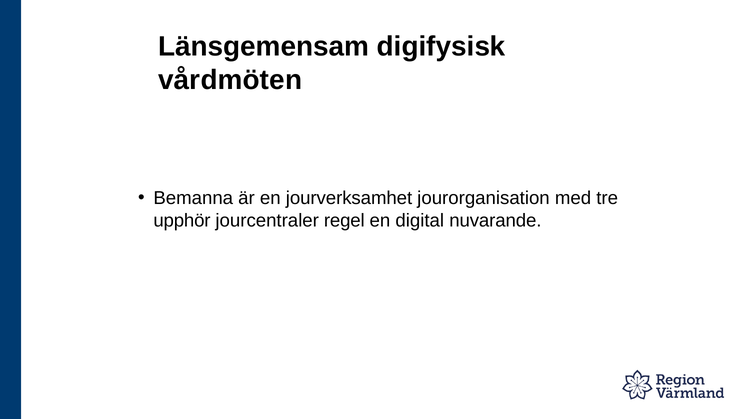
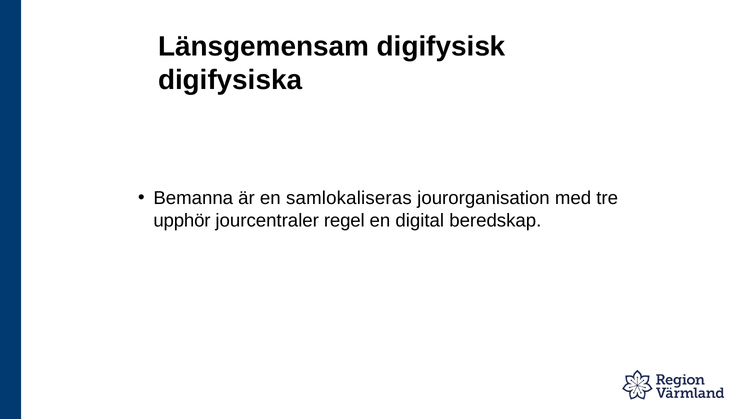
vårdmöten: vårdmöten -> digifysiska (230, 80)
jourverksamhet: jourverksamhet -> samlokaliseras (349, 198)
nuvarande: nuvarande -> beredskap (495, 221)
